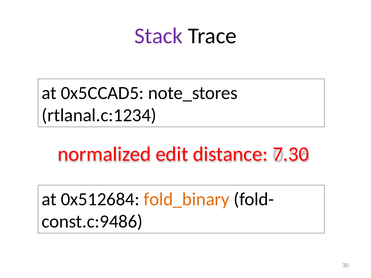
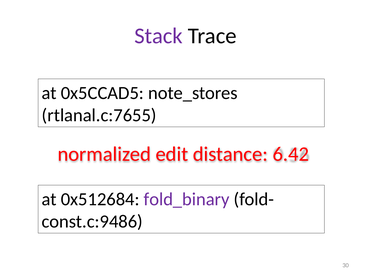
rtlanal.c:1234: rtlanal.c:1234 -> rtlanal.c:7655 (99, 115)
7.30: 7.30 -> 6.42 (291, 154)
fold_binary colour: orange -> purple (187, 199)
